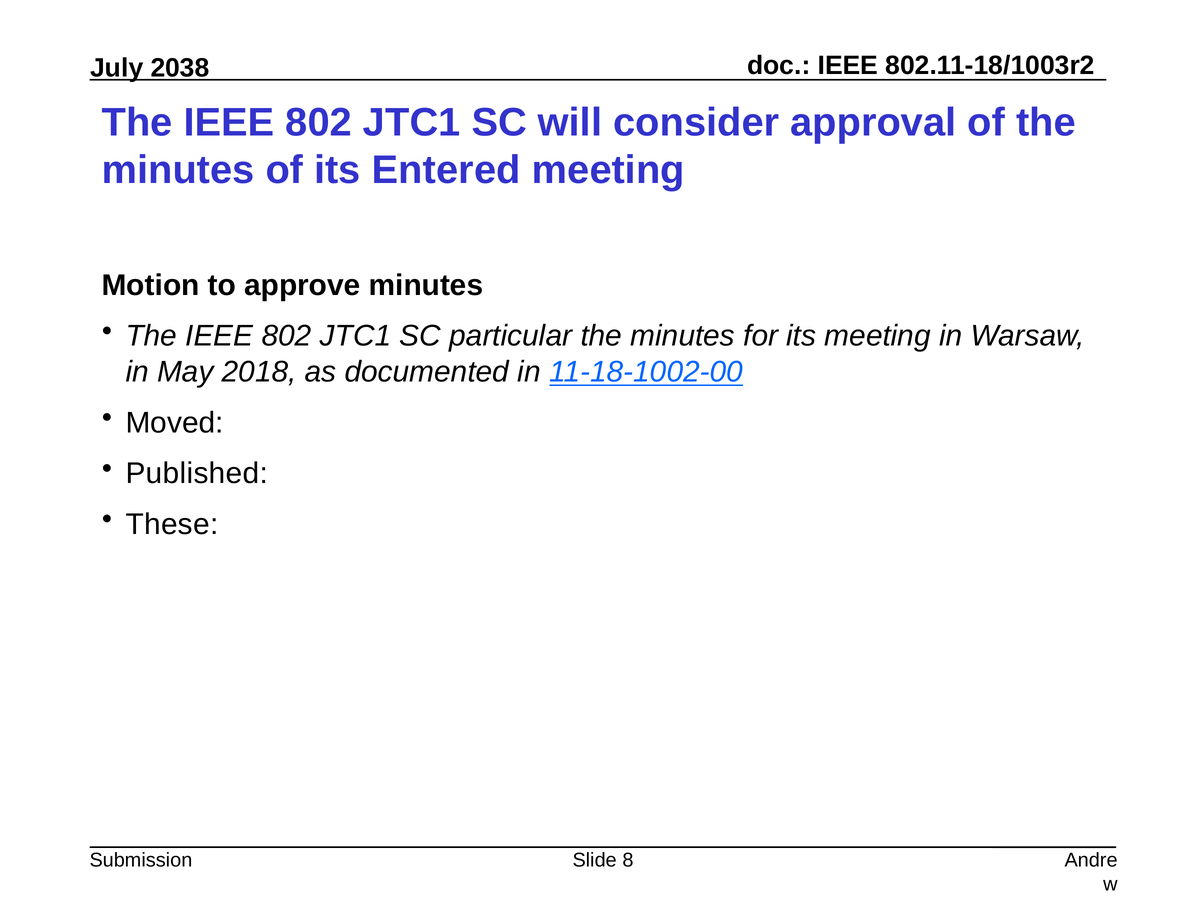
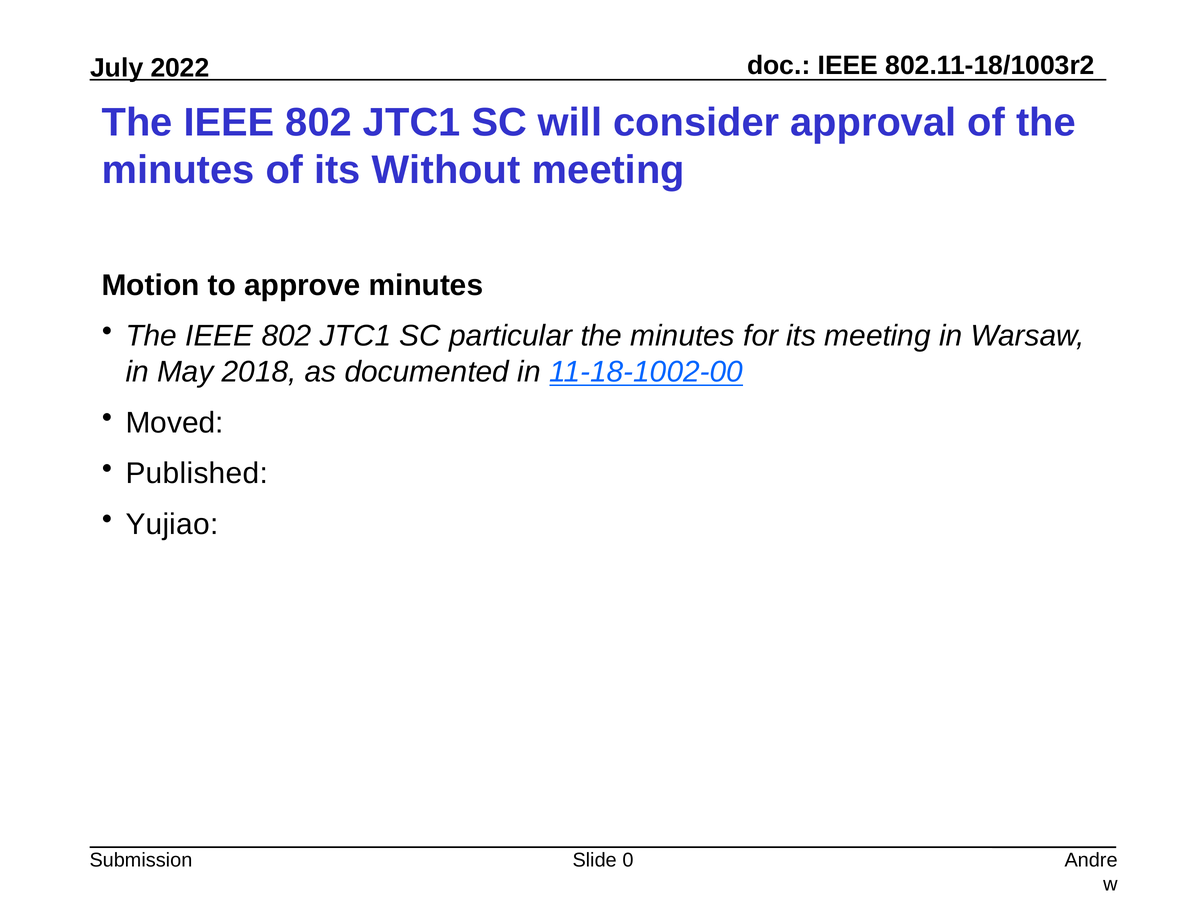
2038: 2038 -> 2022 (180, 68)
Entered: Entered -> Without (446, 170)
These: These -> Yujiao (172, 524)
8: 8 -> 0 (628, 860)
